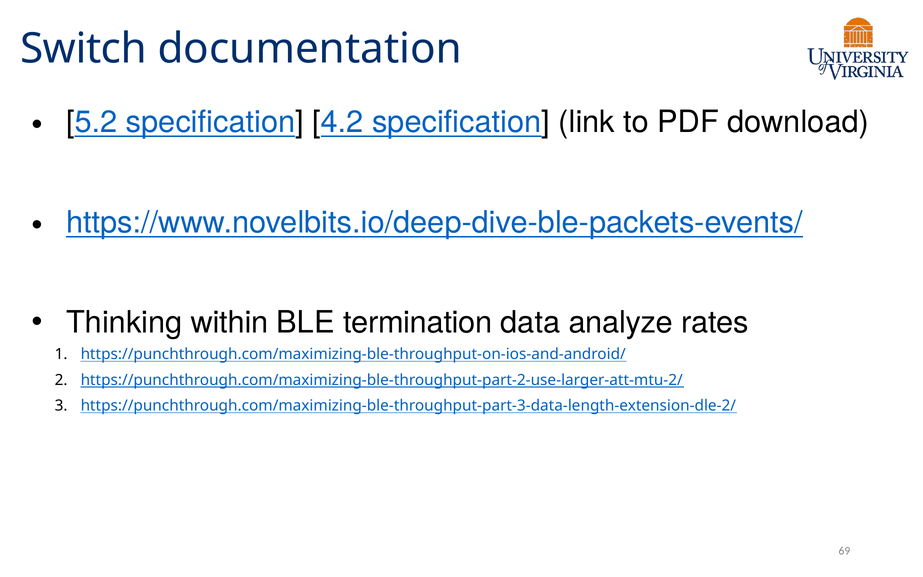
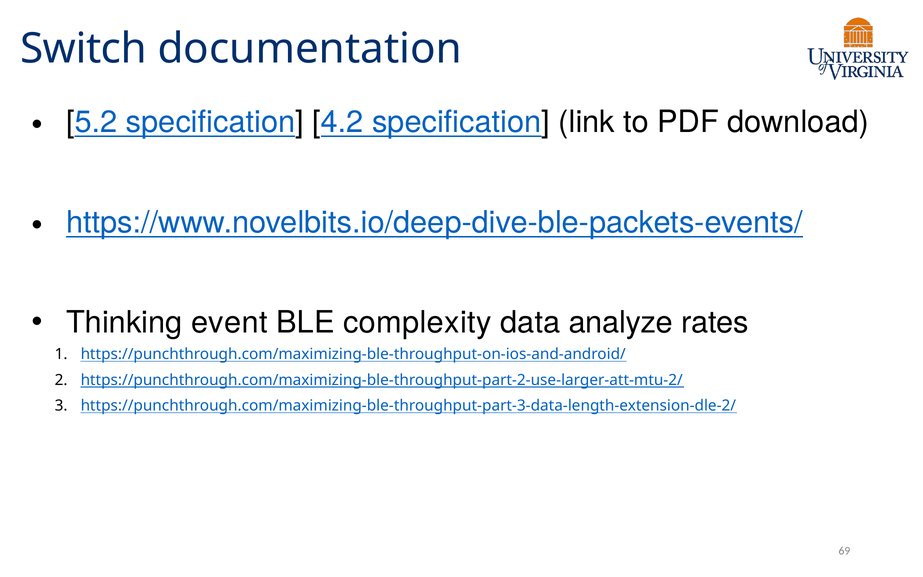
within: within -> event (229, 323)
termination: termination -> complexity (417, 323)
